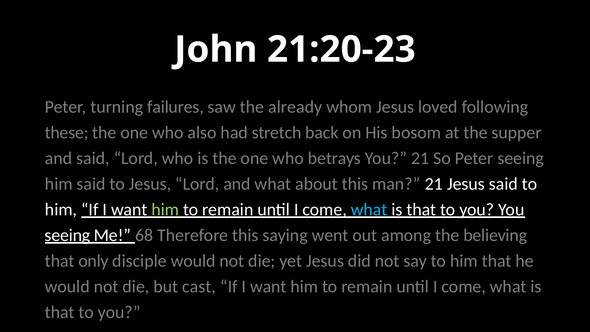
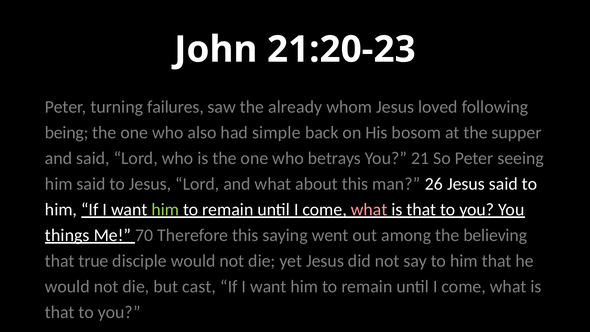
these: these -> being (67, 132)
stretch: stretch -> simple (276, 132)
man 21: 21 -> 26 (434, 184)
what colour: light blue -> pink (369, 209)
seeing: seeing -> things (67, 235)
68: 68 -> 70 (144, 235)
only: only -> true (94, 261)
